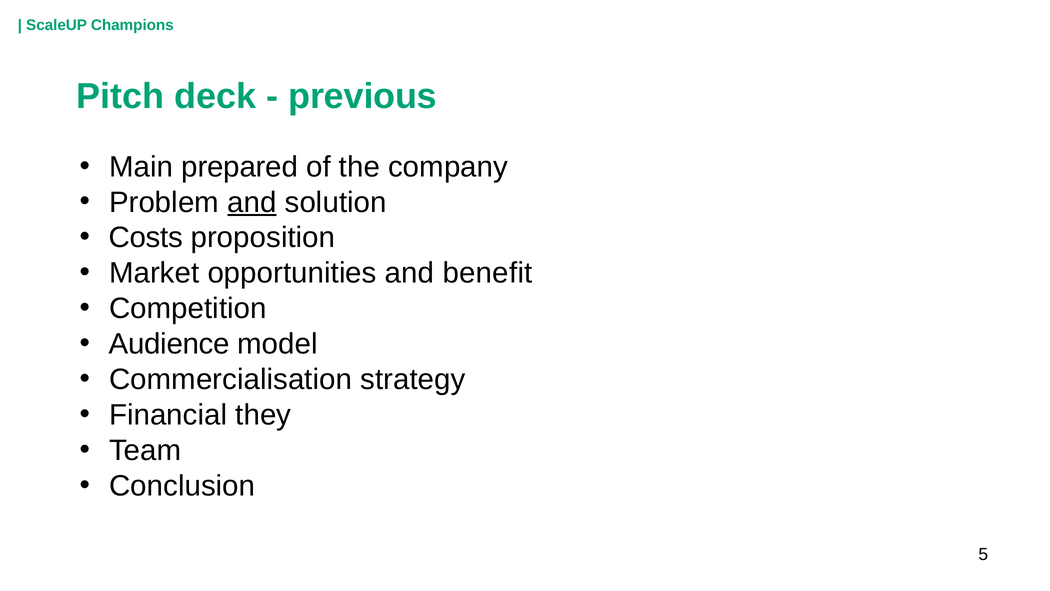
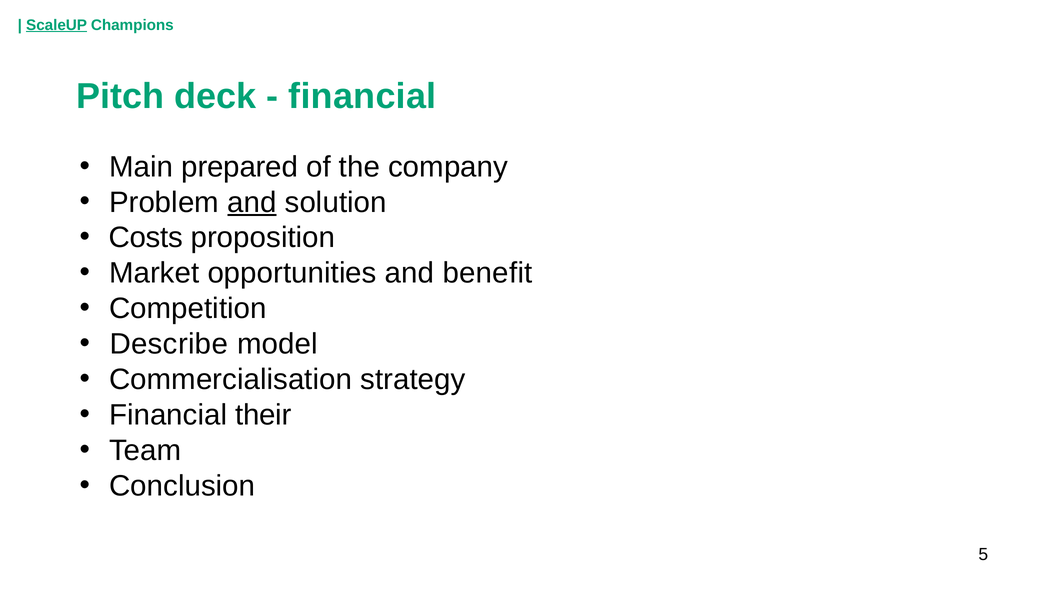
ScaleUP underline: none -> present (57, 25)
previous: previous -> financial (362, 96)
Audience: Audience -> Describe (169, 344)
they: they -> their (263, 415)
